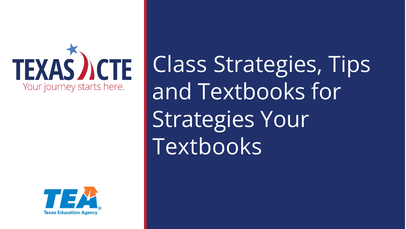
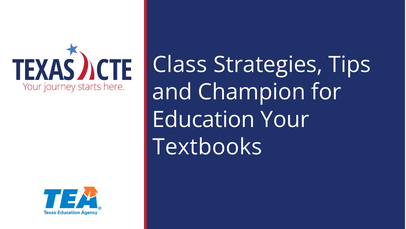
and Textbooks: Textbooks -> Champion (252, 92)
Strategies: Strategies -> Education (204, 119)
